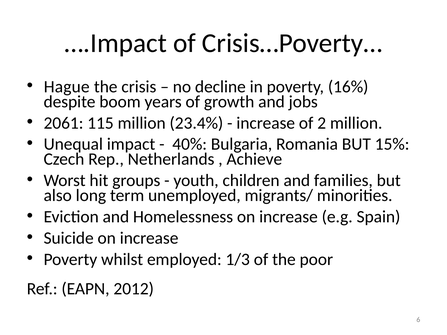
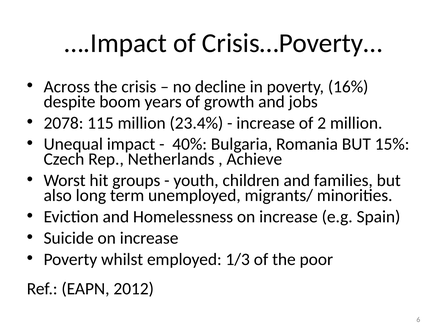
Hague: Hague -> Across (67, 87)
2061: 2061 -> 2078 (63, 123)
